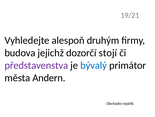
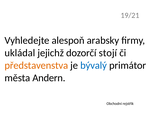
druhým: druhým -> arabsky (103, 40)
budova: budova -> ukládal (20, 53)
představenstva colour: purple -> orange (36, 65)
